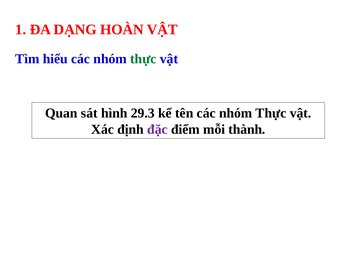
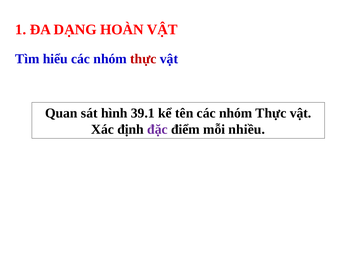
thực colour: green -> red (143, 59)
29.3: 29.3 -> 39.1 (143, 113)
thành: thành -> nhiều (247, 130)
